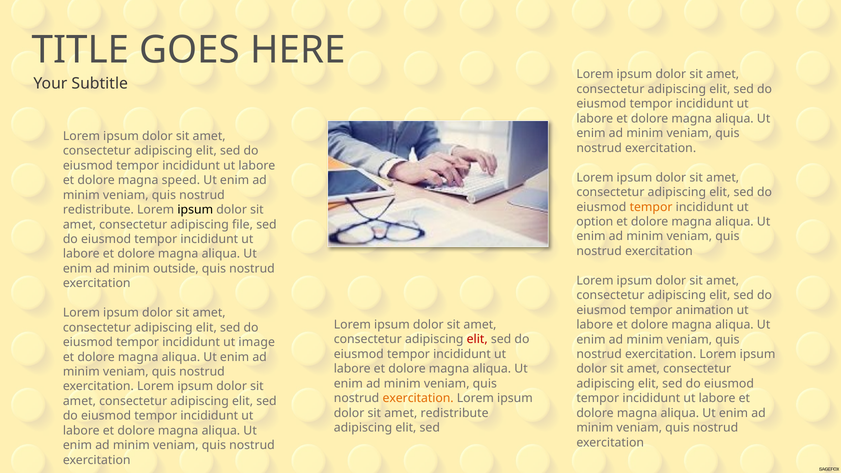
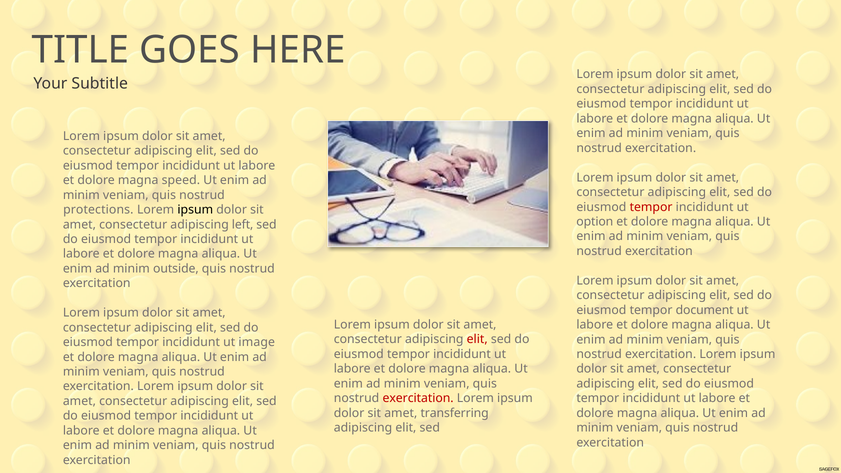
tempor colour: orange -> red (651, 207)
redistribute: redistribute -> protections (98, 210)
file: file -> left (243, 224)
animation: animation -> document (705, 310)
exercitation colour: orange -> red (418, 398)
amet redistribute: redistribute -> transferring (455, 413)
